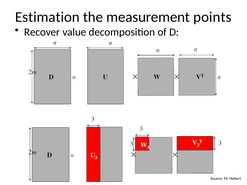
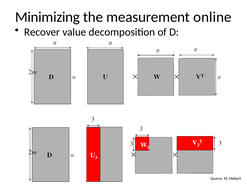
Estimation: Estimation -> Minimizing (47, 17)
points: points -> online (212, 17)
